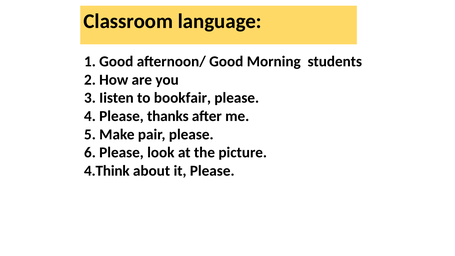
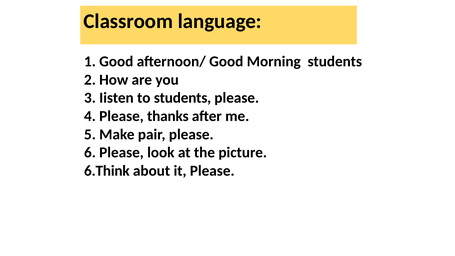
to bookfair: bookfair -> students (182, 98)
4.Think: 4.Think -> 6.Think (107, 171)
